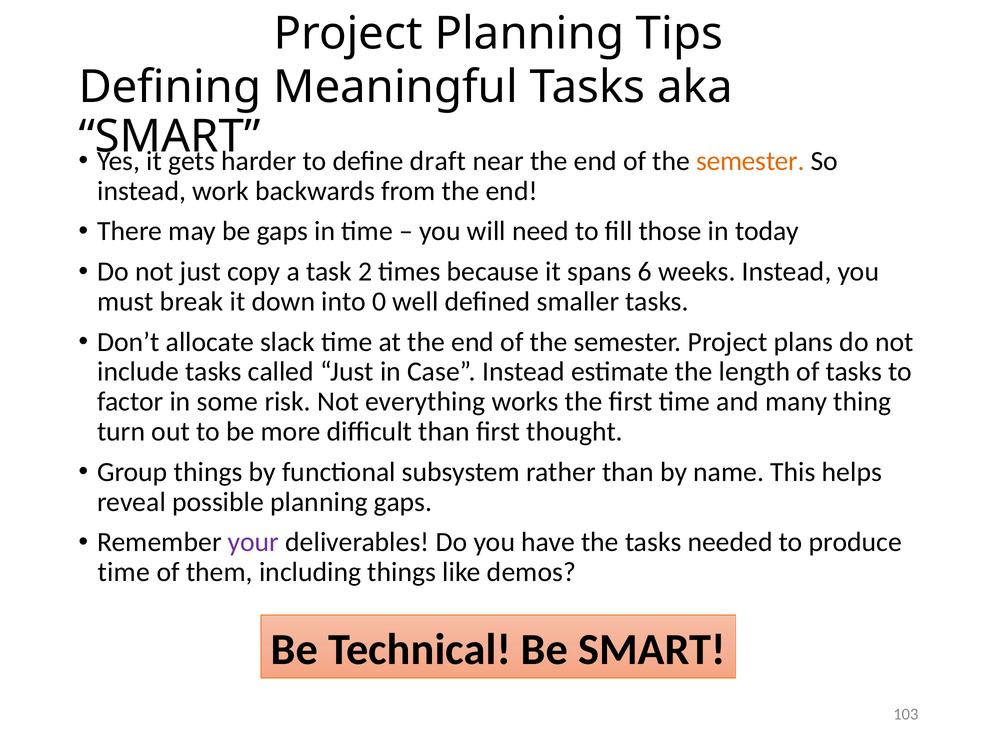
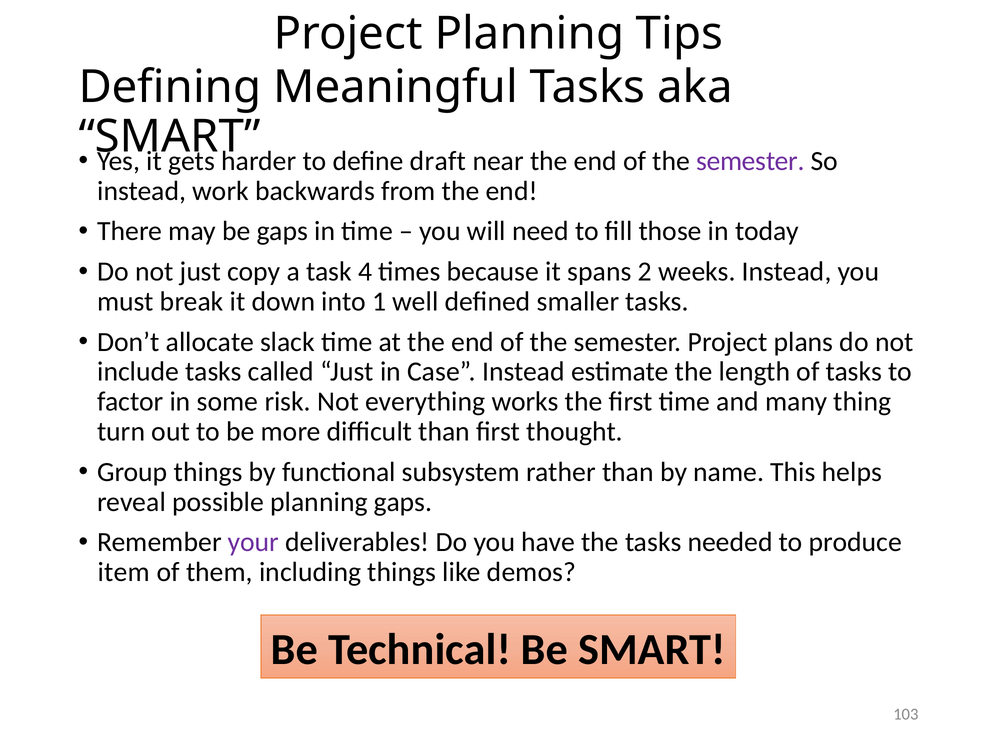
semester colour: orange -> purple (750, 161)
2: 2 -> 4 (365, 272)
6: 6 -> 2 (645, 272)
0: 0 -> 1 (379, 301)
time: time -> item (124, 572)
